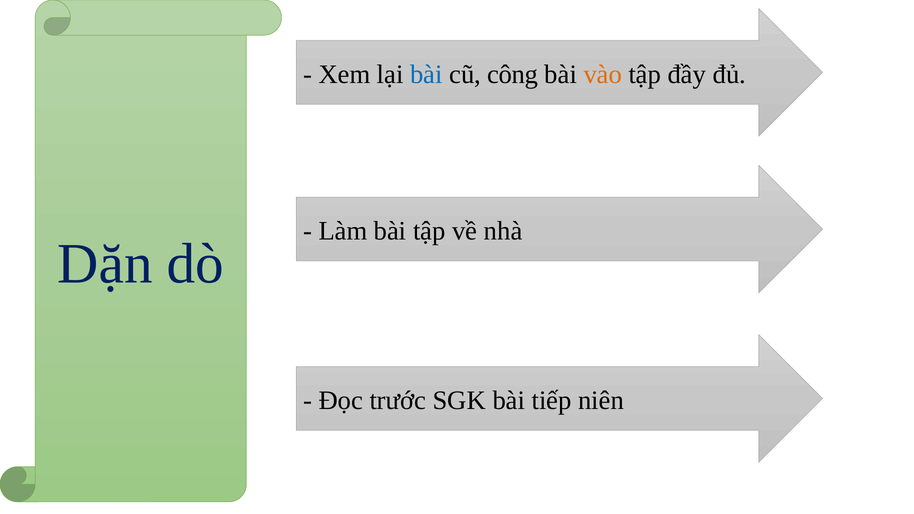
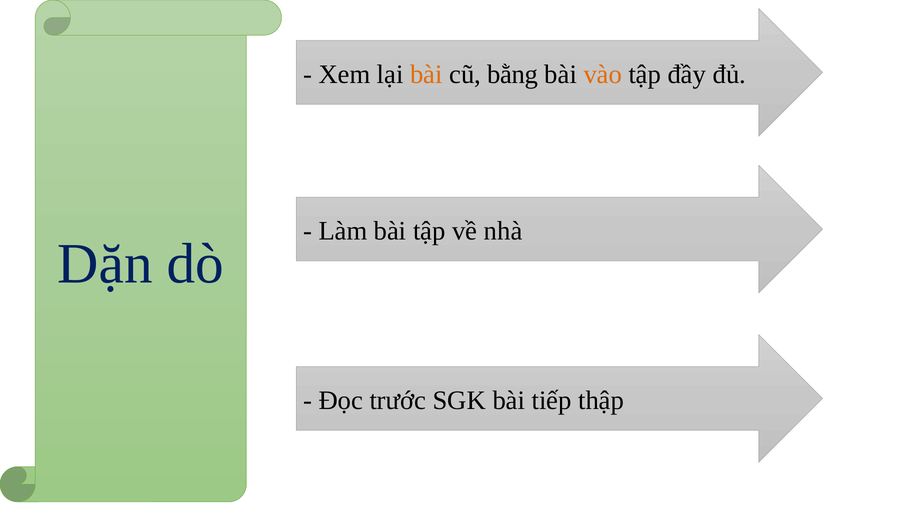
bài colour: blue -> orange (426, 74)
công: công -> bằng (513, 74)
niên: niên -> thập (601, 400)
